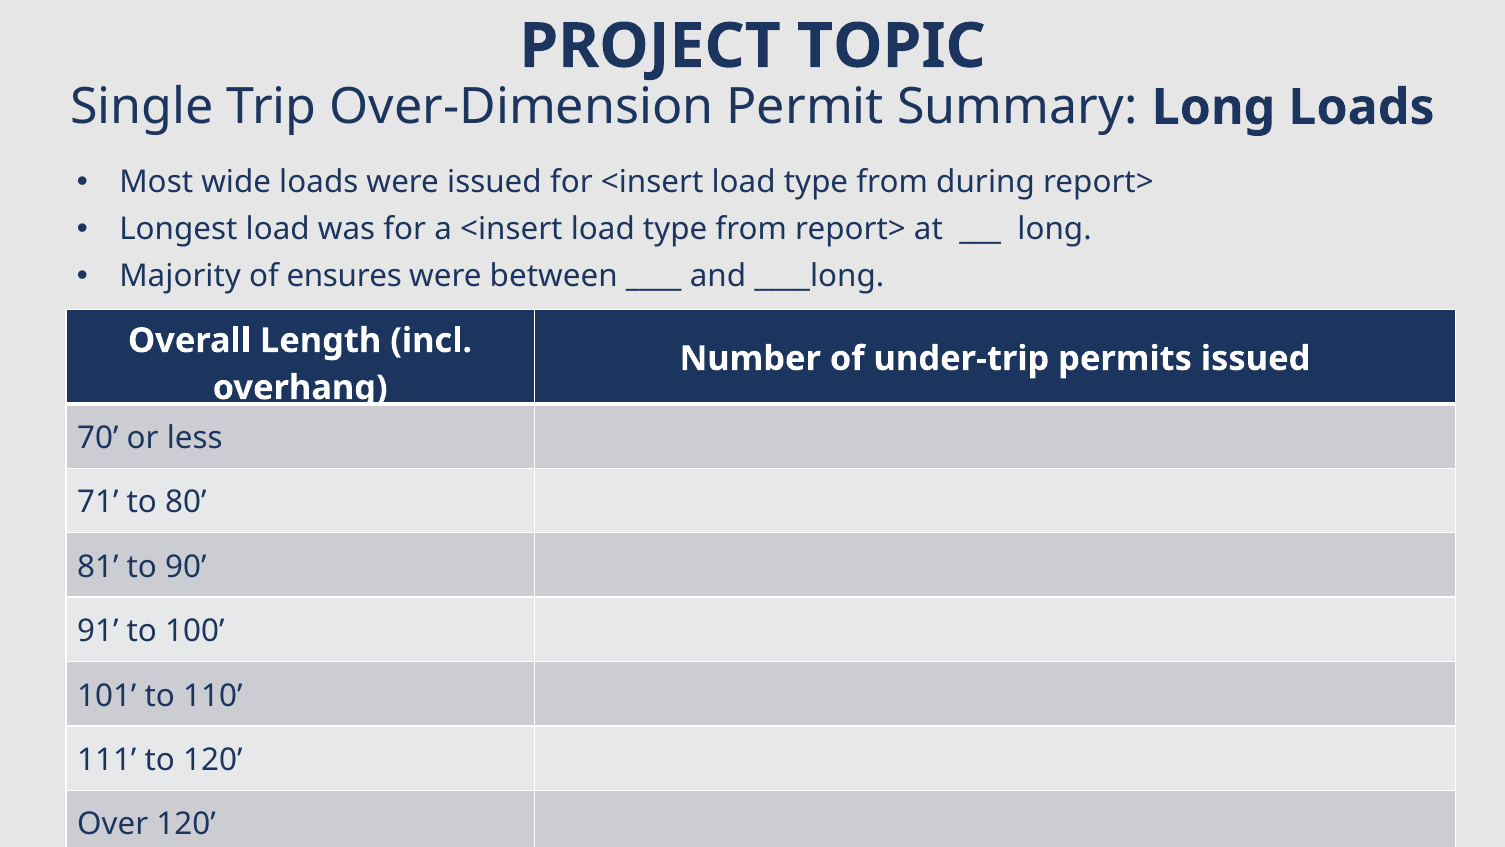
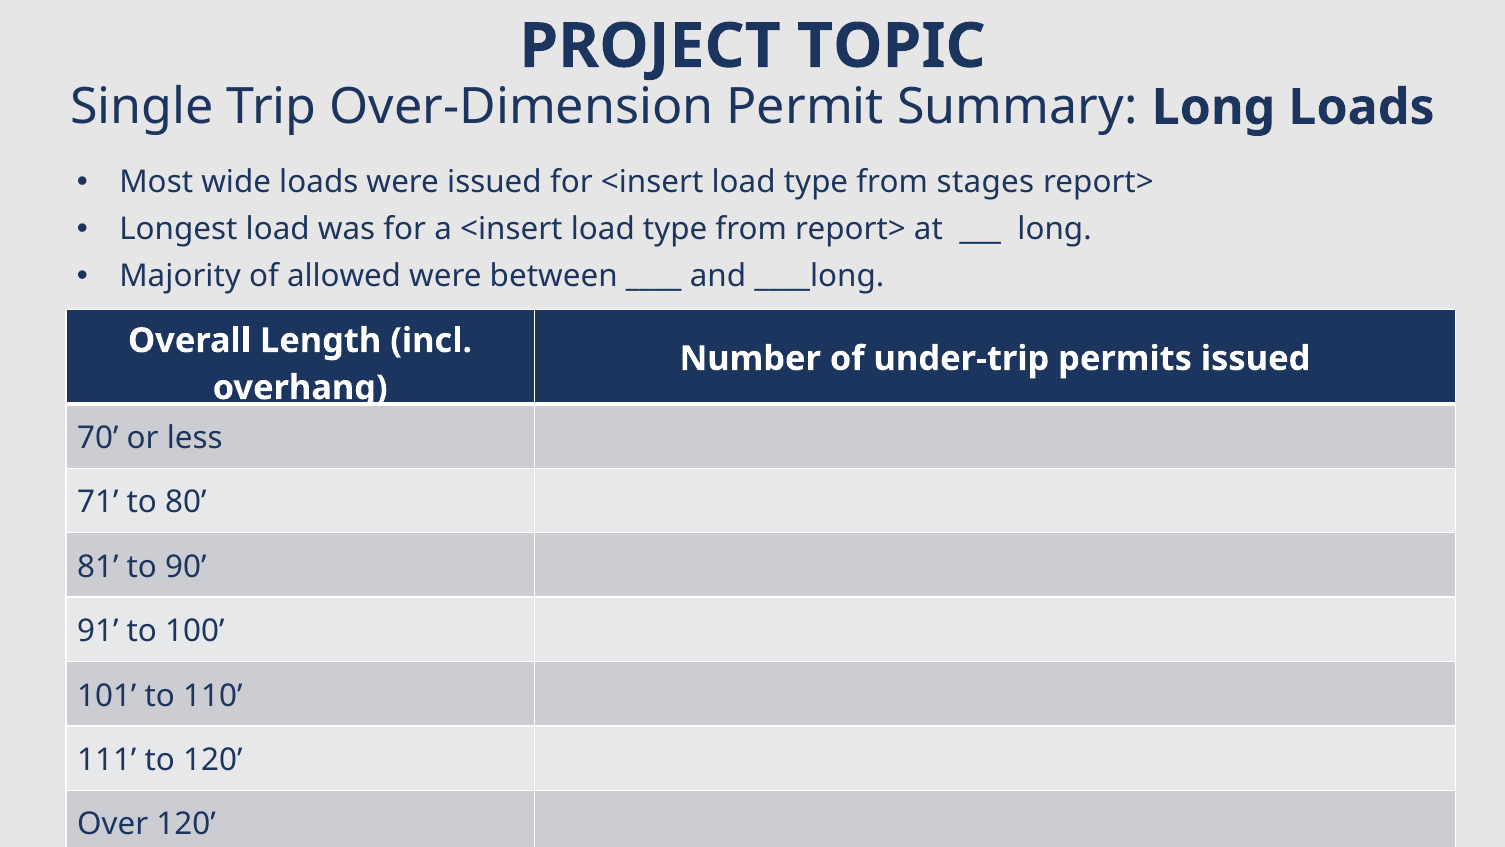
during: during -> stages (985, 182)
ensures: ensures -> allowed (344, 276)
